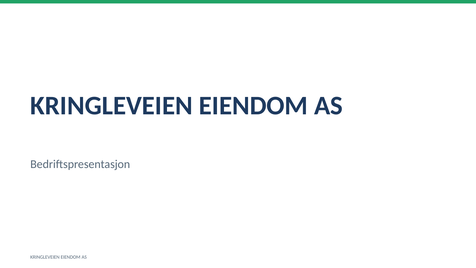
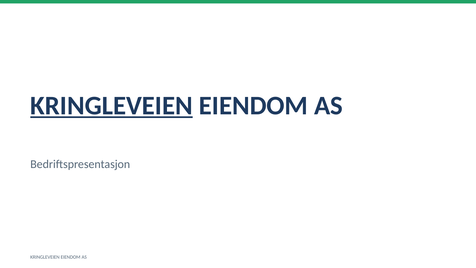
KRINGLEVEIEN underline: none -> present (112, 106)
